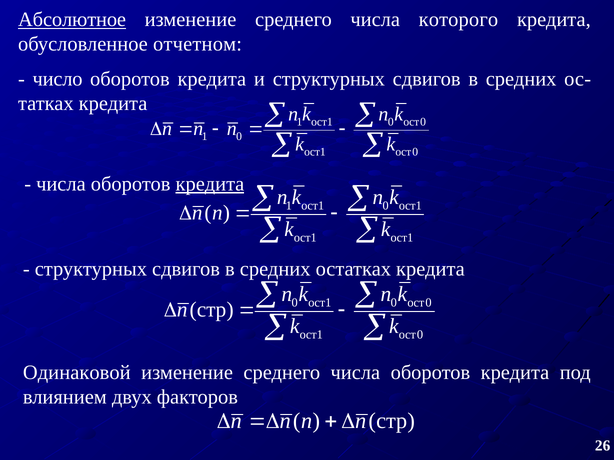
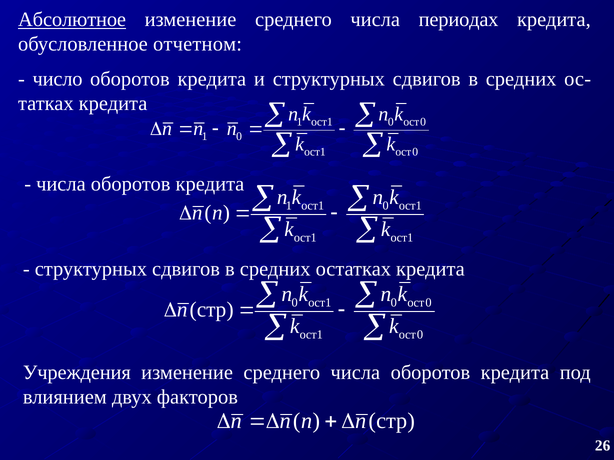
которого: которого -> периодах (459, 20)
кредита underline: present -> none (210, 184)
Одинаковой: Одинаковой -> Учреждения (77, 373)
